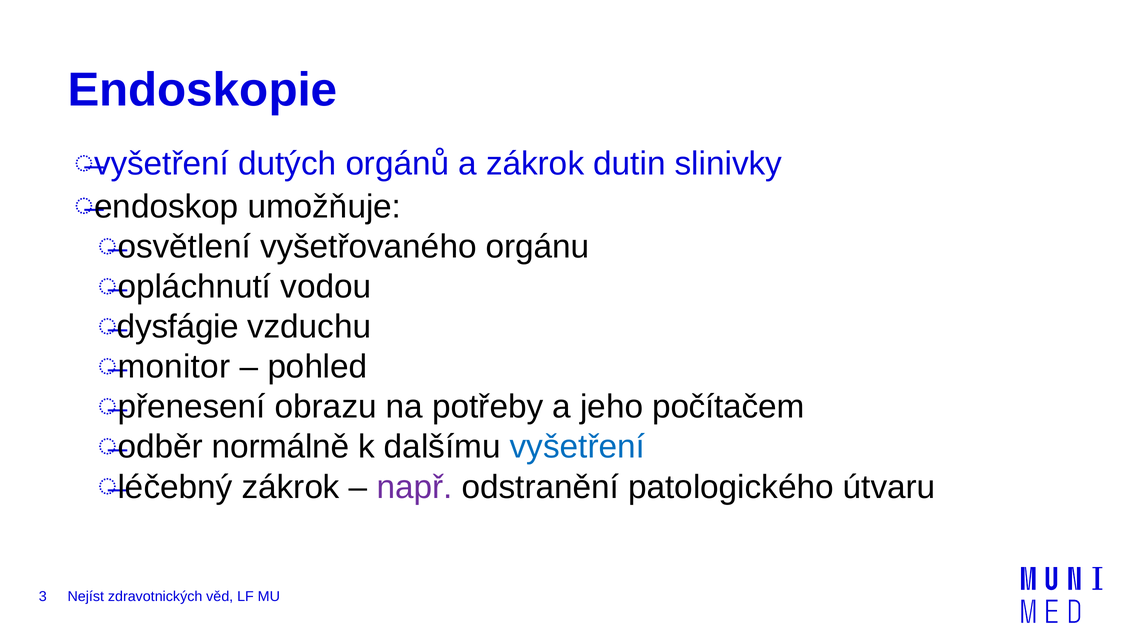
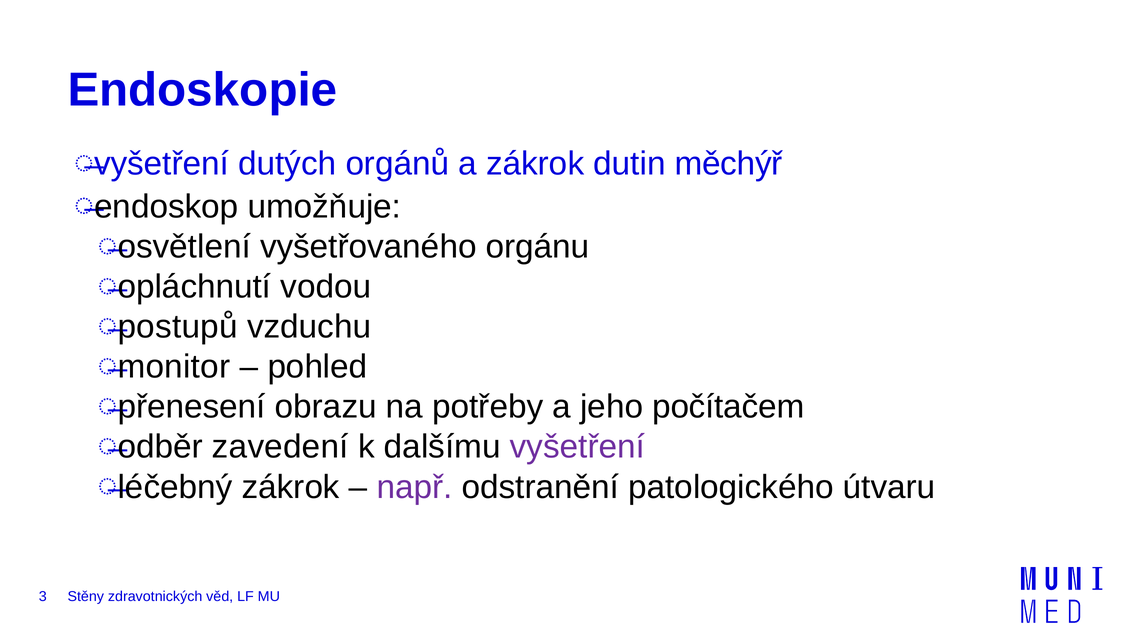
slinivky: slinivky -> měchýř (729, 164)
dysfágie: dysfágie -> postupů (178, 327)
normálně: normálně -> zavedení (280, 447)
vyšetření colour: blue -> purple (577, 447)
Nejíst: Nejíst -> Stěny (86, 597)
